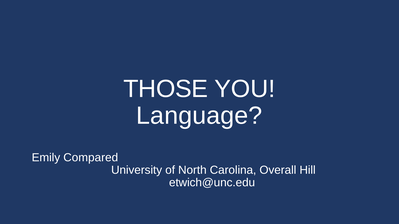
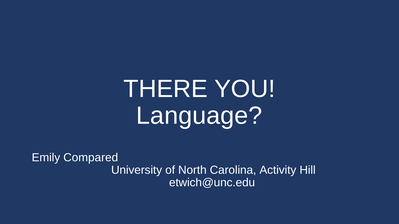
THOSE: THOSE -> THERE (166, 89)
Overall: Overall -> Activity (278, 170)
